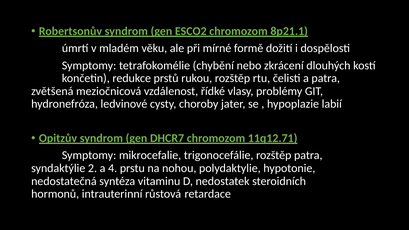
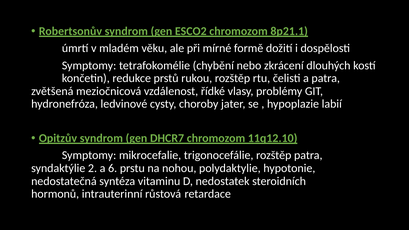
11q12.71: 11q12.71 -> 11q12.10 (273, 138)
4: 4 -> 6 (113, 168)
